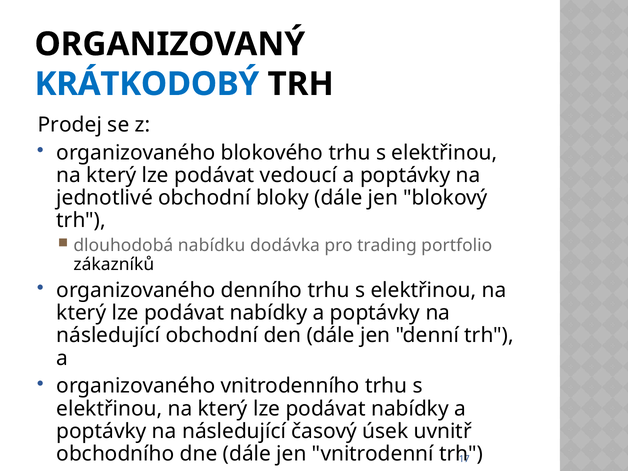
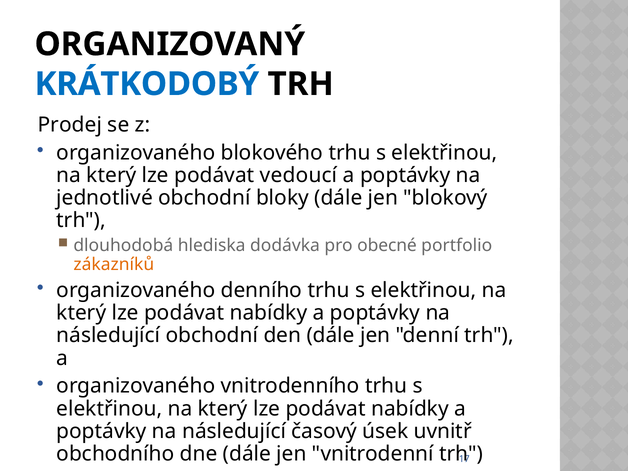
nabídku: nabídku -> hlediska (212, 246)
trading: trading -> obecné (387, 246)
zákazníků colour: black -> orange (114, 264)
